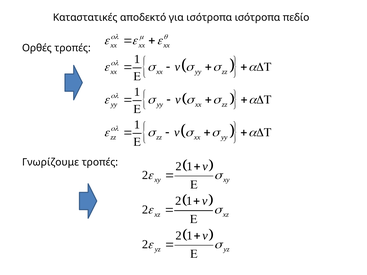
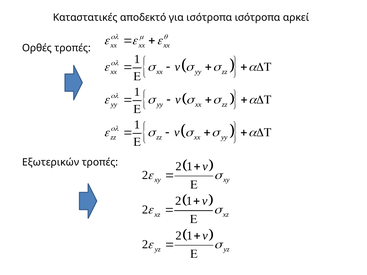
πεδίο: πεδίο -> αρκεί (296, 17)
Γνωρίζουμε: Γνωρίζουμε -> Εξωτερικών (51, 162)
